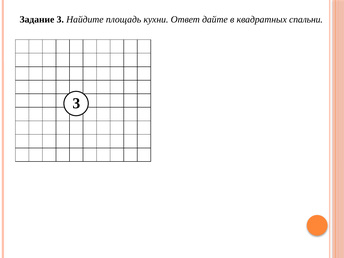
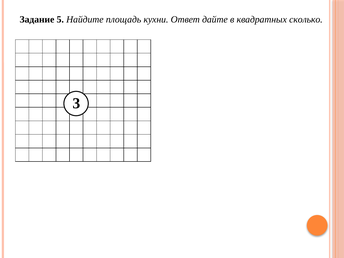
Задание 3: 3 -> 5 (60, 19)
спальни: спальни -> сколько (306, 19)
